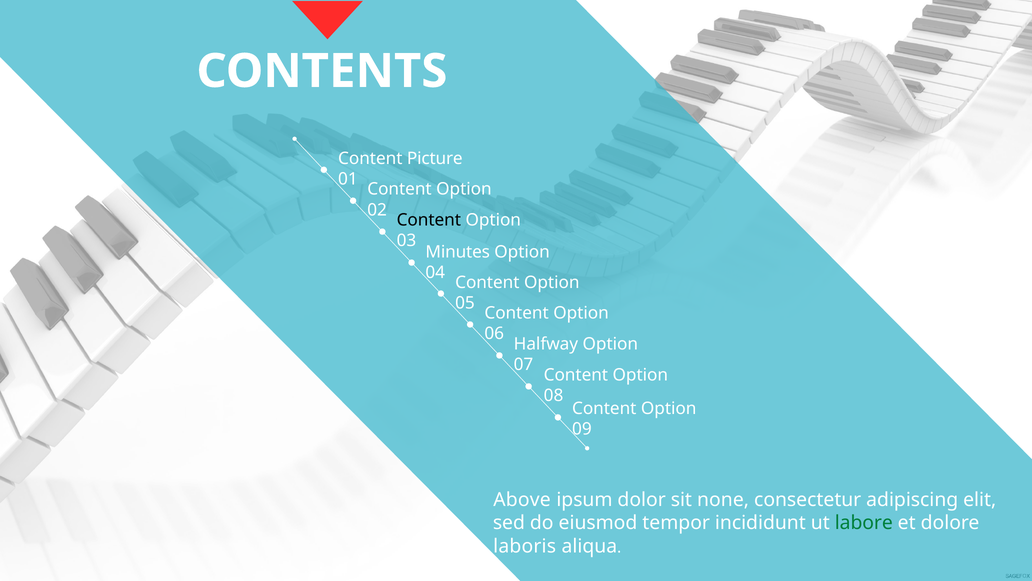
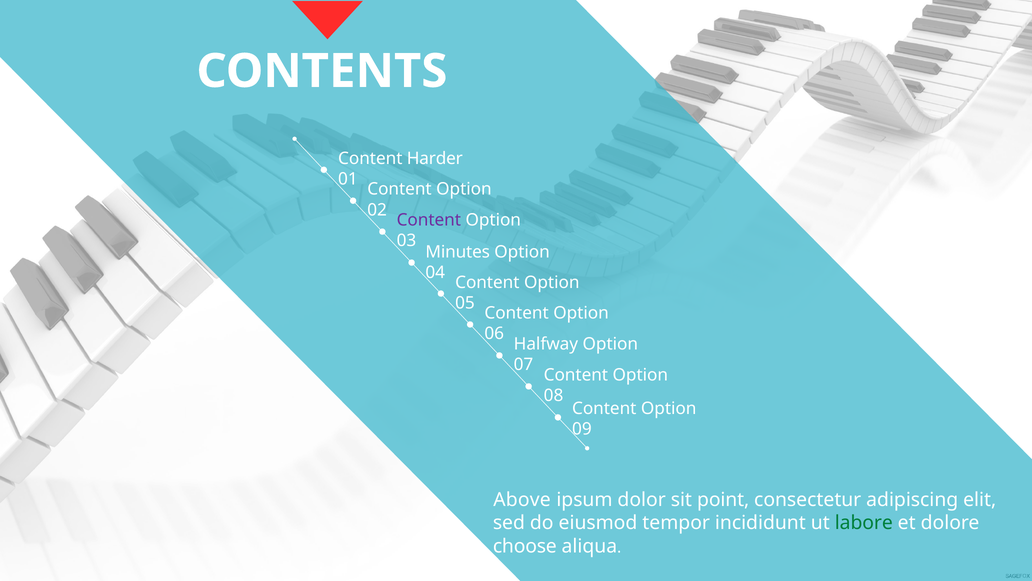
Picture: Picture -> Harder (435, 158)
Content colour: black -> purple (429, 220)
none: none -> point (723, 499)
laboris: laboris -> choose (525, 546)
